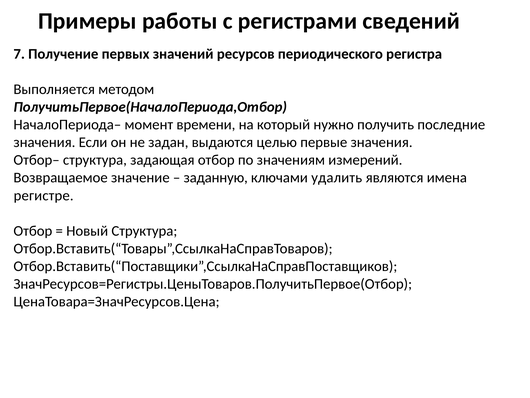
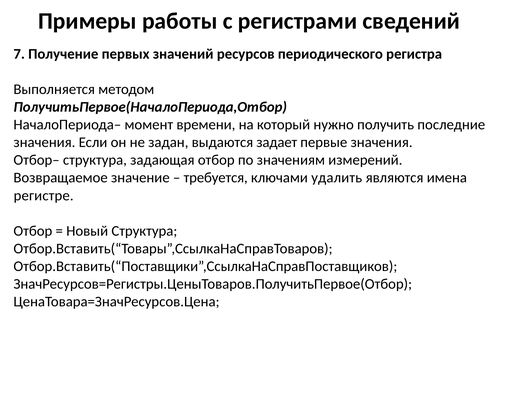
целью: целью -> задает (277, 142)
заданную: заданную -> требуется (216, 178)
